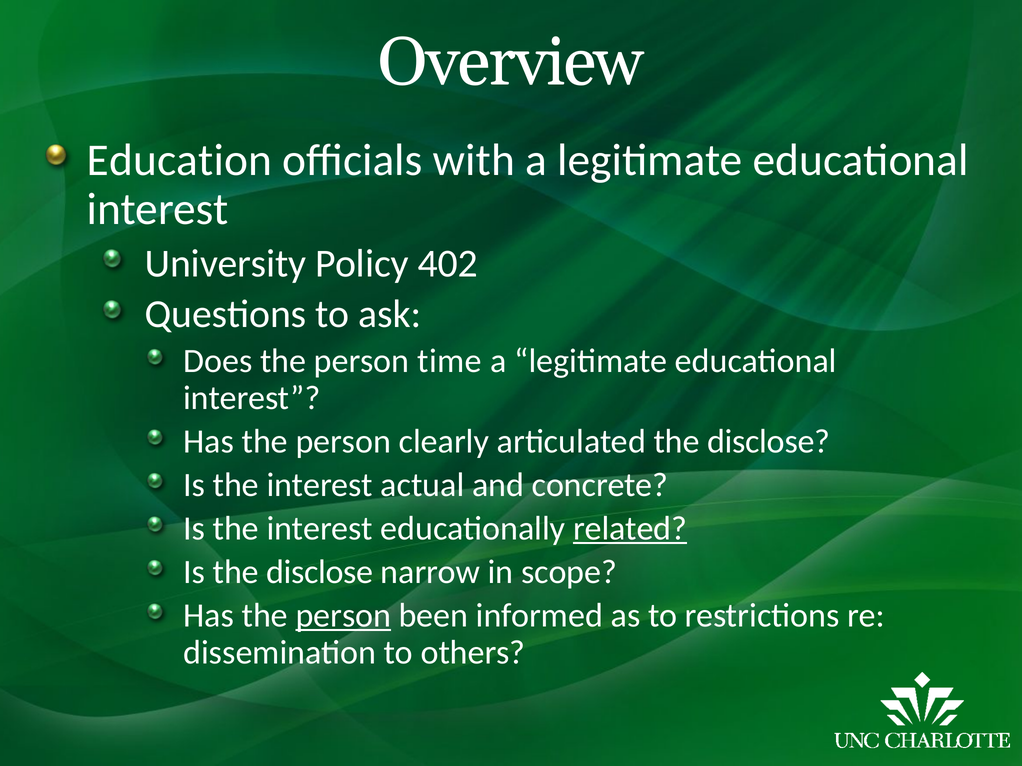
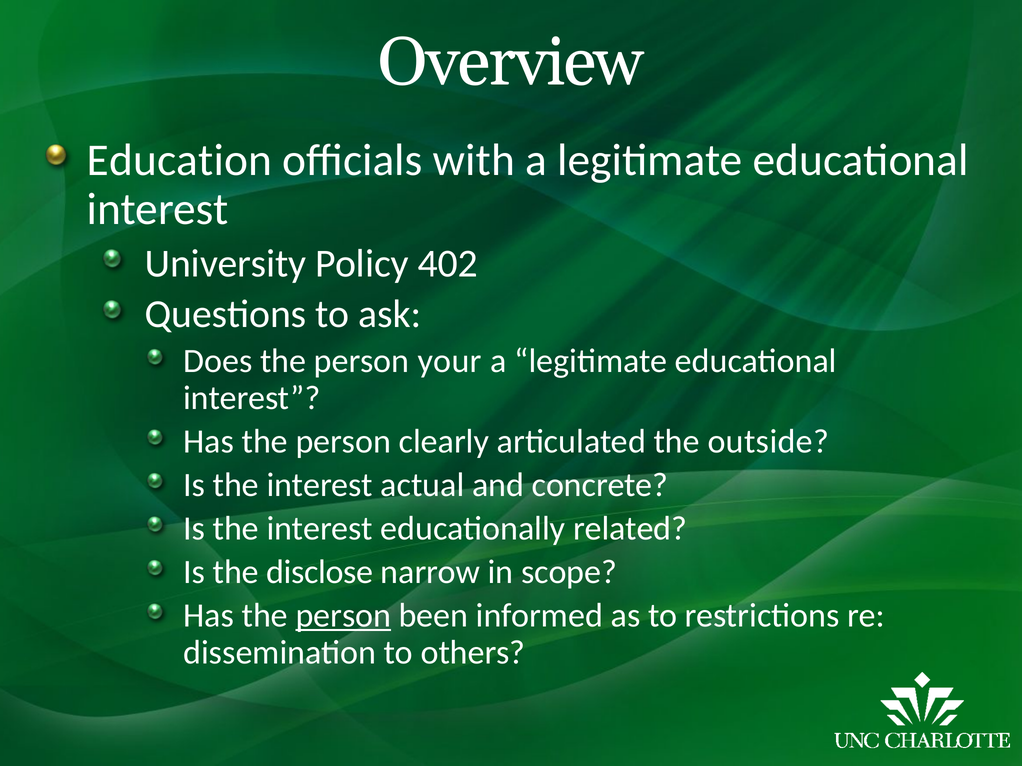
time: time -> your (450, 361)
articulated the disclose: disclose -> outside (768, 442)
related underline: present -> none (630, 529)
